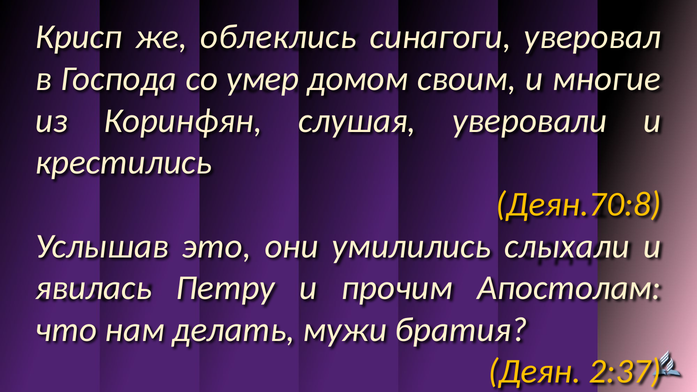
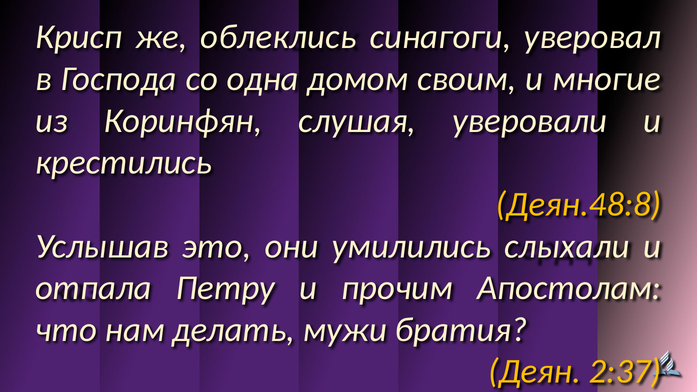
умер: умер -> одна (263, 79)
Деян.70:8: Деян.70:8 -> Деян.48:8 (579, 204)
явилась: явилась -> отпала (93, 288)
